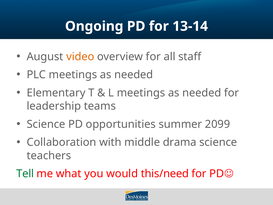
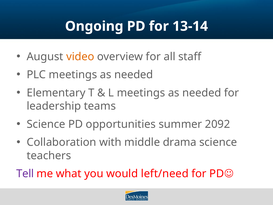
2099: 2099 -> 2092 (218, 124)
Tell colour: green -> purple (25, 174)
this/need: this/need -> left/need (165, 174)
